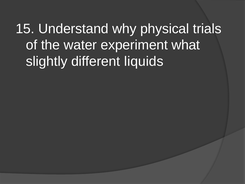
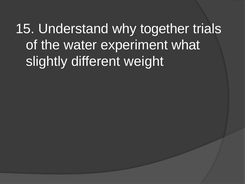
physical: physical -> together (165, 29)
liquids: liquids -> weight (144, 61)
